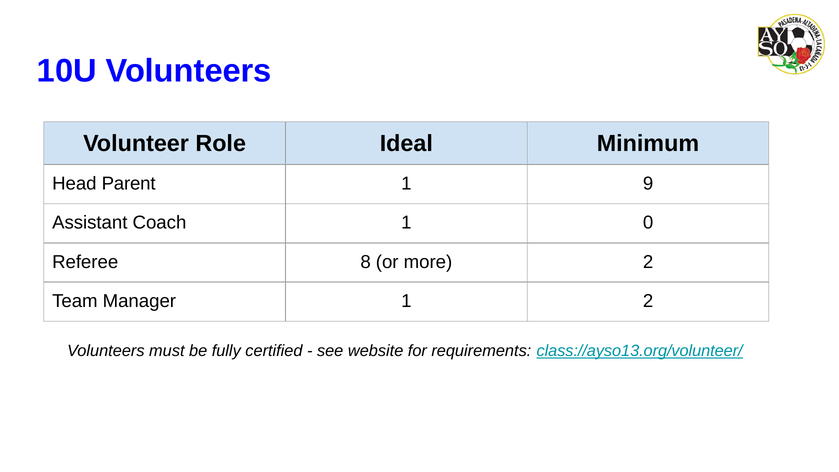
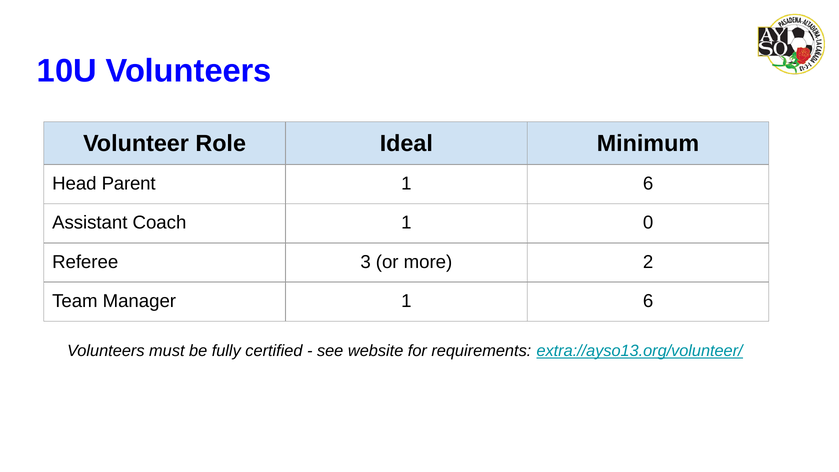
9: 9 -> 6 (648, 184)
8: 8 -> 3 (366, 262)
Manager 1 2: 2 -> 6 (648, 301)
class://ayso13.org/volunteer/: class://ayso13.org/volunteer/ -> extra://ayso13.org/volunteer/ (640, 351)
